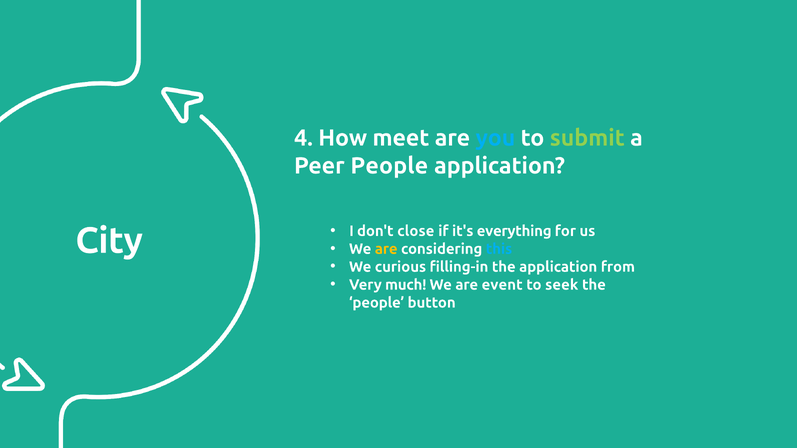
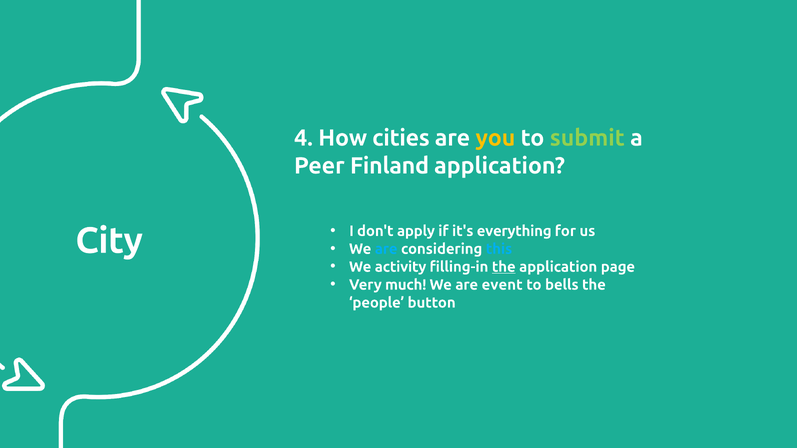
meet: meet -> cities (401, 138)
you colour: light blue -> yellow (495, 138)
Peer People: People -> Finland (389, 166)
close: close -> apply (416, 231)
are colour: yellow -> light blue (386, 249)
curious: curious -> activity (401, 267)
the underline: none -> present (504, 267)
from: from -> page (618, 267)
seek: seek -> bells (562, 285)
